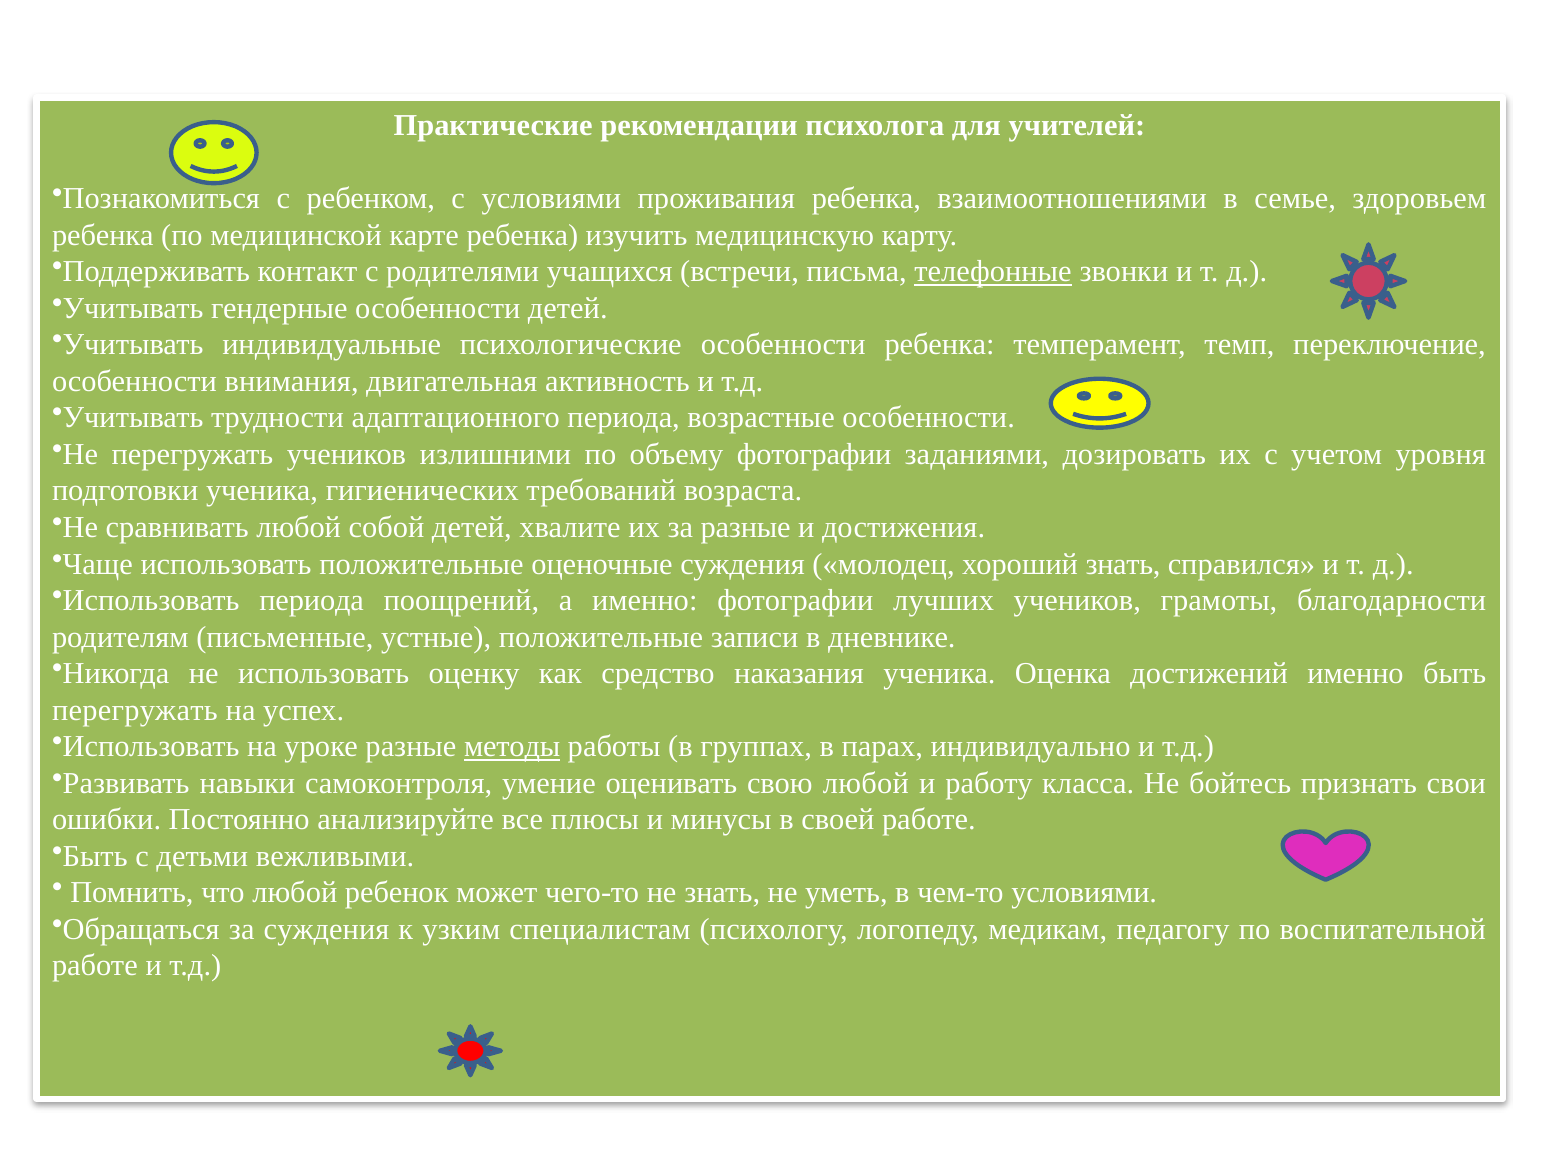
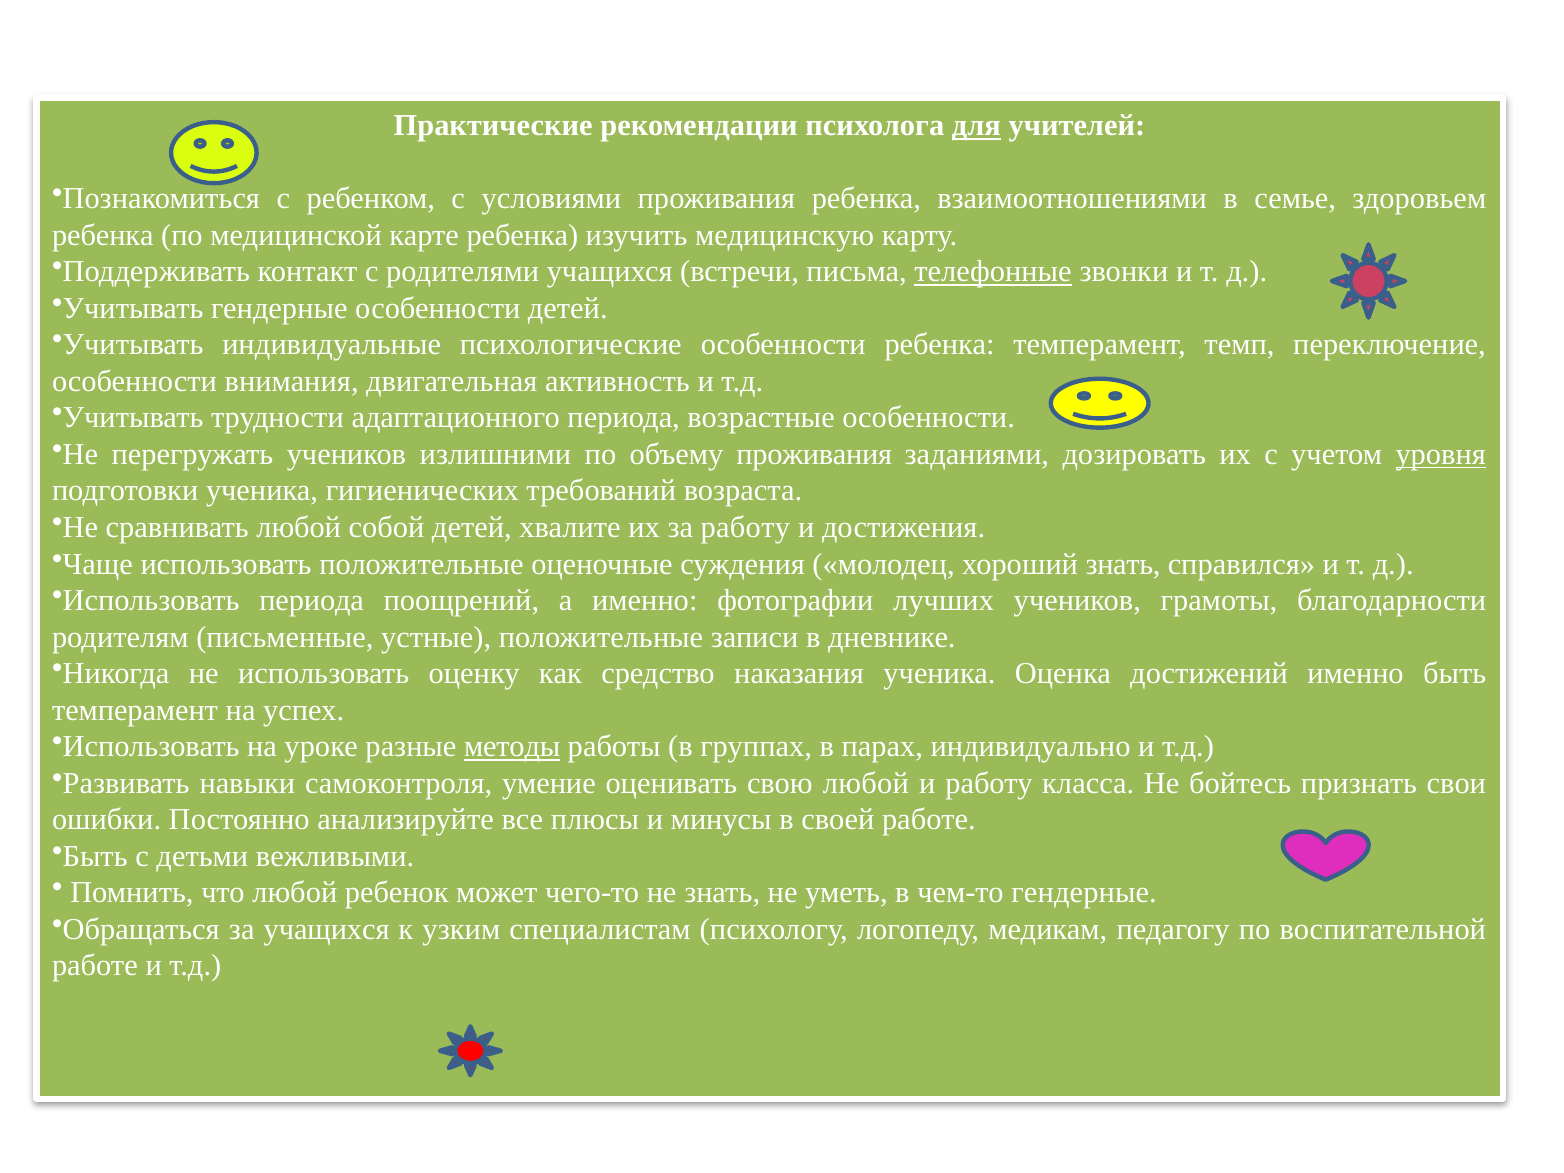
для underline: none -> present (976, 126)
объему фотографии: фотографии -> проживания (814, 454)
уровня underline: none -> present (1441, 454)
за разные: разные -> работу (745, 527)
перегружать: перегружать -> темперамент (135, 710)
чем-то условиями: условиями -> гендерные (1084, 893)
за суждения: суждения -> учащихся (327, 929)
